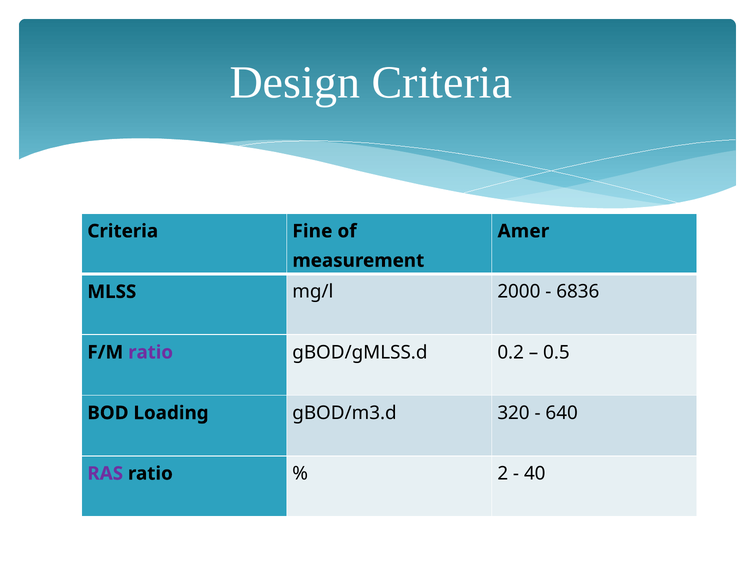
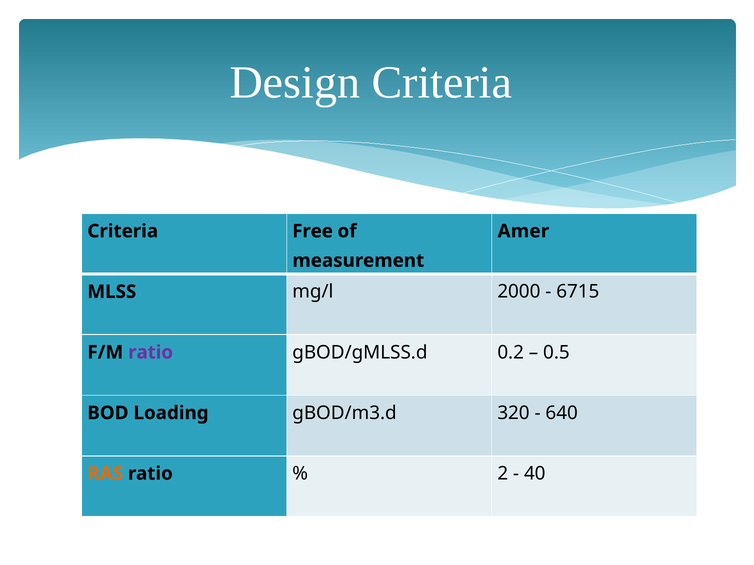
Fine: Fine -> Free (313, 231)
6836: 6836 -> 6715 (578, 292)
RAS colour: purple -> orange (105, 474)
